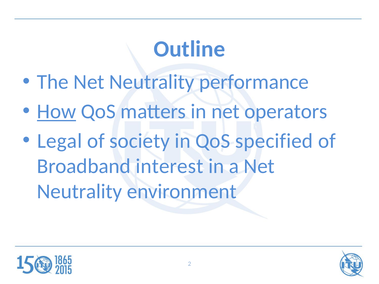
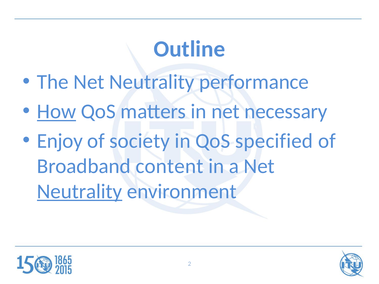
operators: operators -> necessary (286, 112)
Legal: Legal -> Enjoy (60, 141)
interest: interest -> content (169, 166)
Neutrality underline: none -> present (80, 192)
